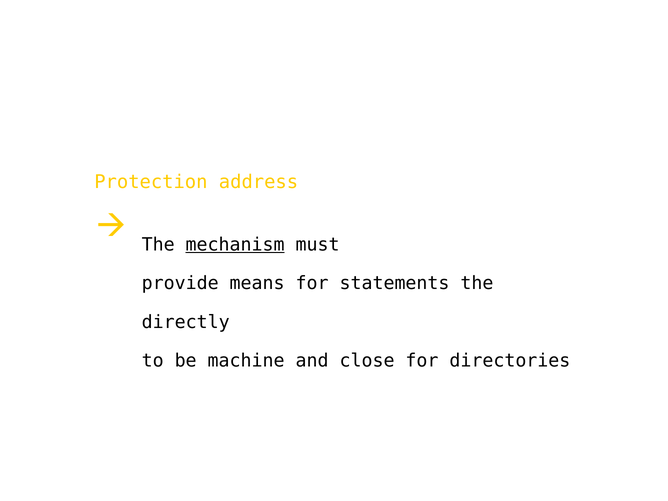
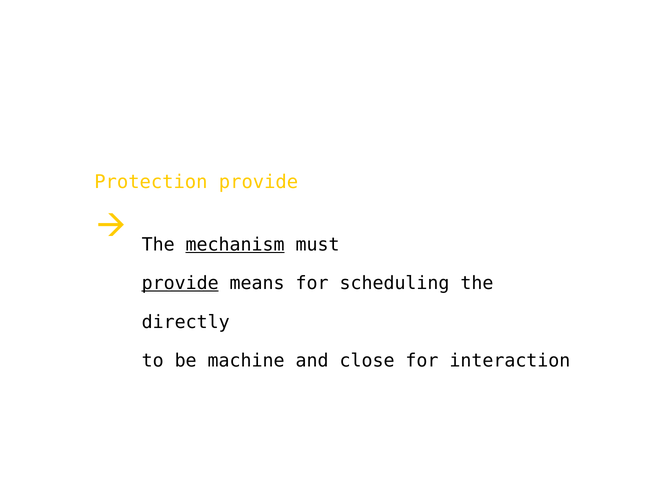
Protection address: address -> provide (258, 182)
provide underline: none -> present (180, 283)
statements: statements -> scheduling (395, 283)
directories: directories -> interaction (510, 361)
